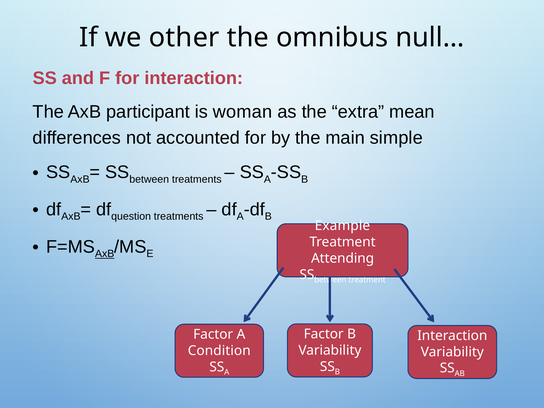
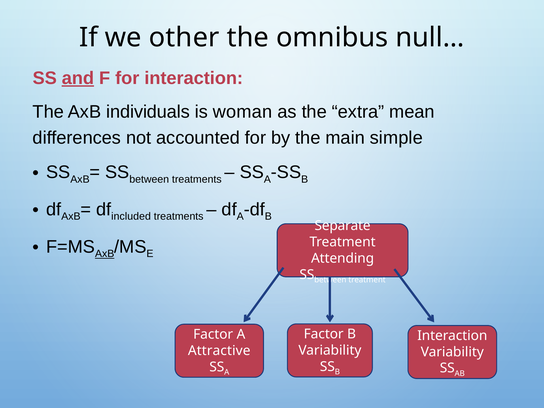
and underline: none -> present (78, 78)
participant: participant -> individuals (148, 112)
question: question -> included (131, 217)
Example: Example -> Separate (343, 226)
Condition: Condition -> Attractive (219, 351)
